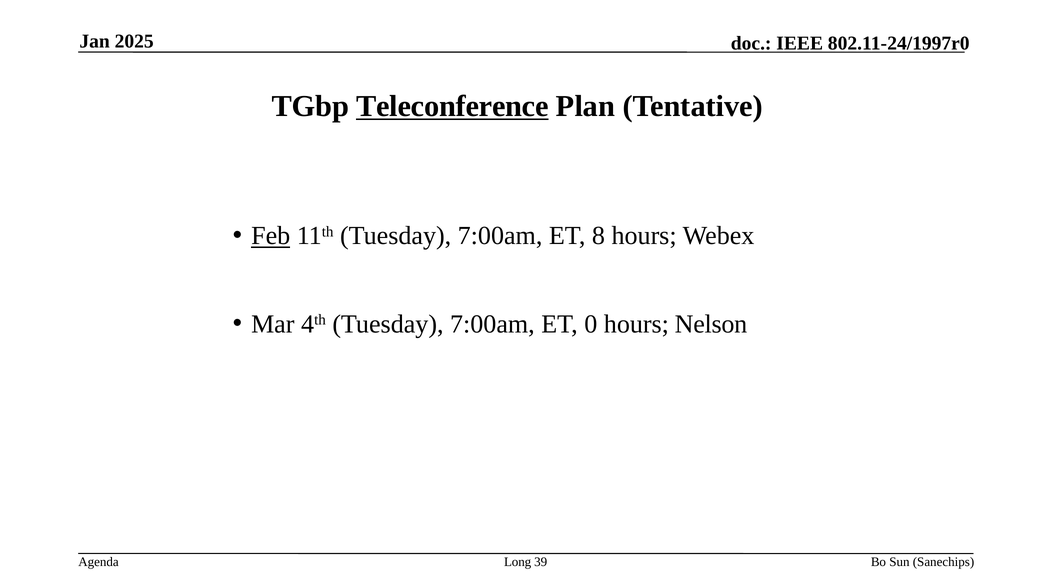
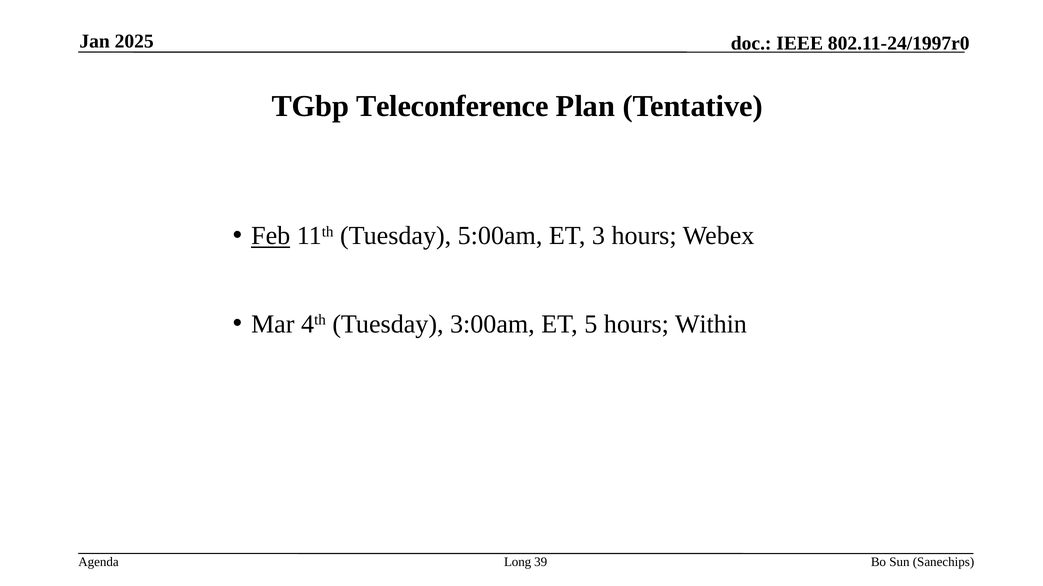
Teleconference underline: present -> none (452, 106)
11th Tuesday 7:00am: 7:00am -> 5:00am (500, 236)
8: 8 -> 3 (598, 236)
4th Tuesday 7:00am: 7:00am -> 3:00am (492, 324)
0: 0 -> 5 (591, 324)
Nelson: Nelson -> Within (711, 324)
